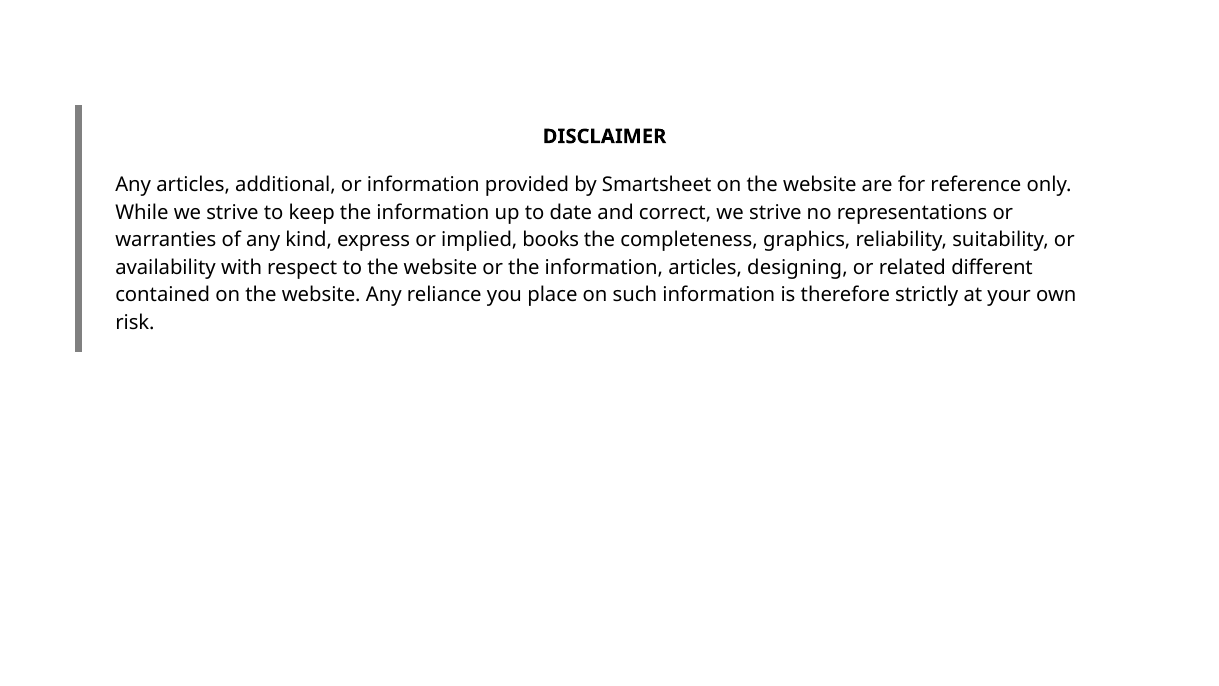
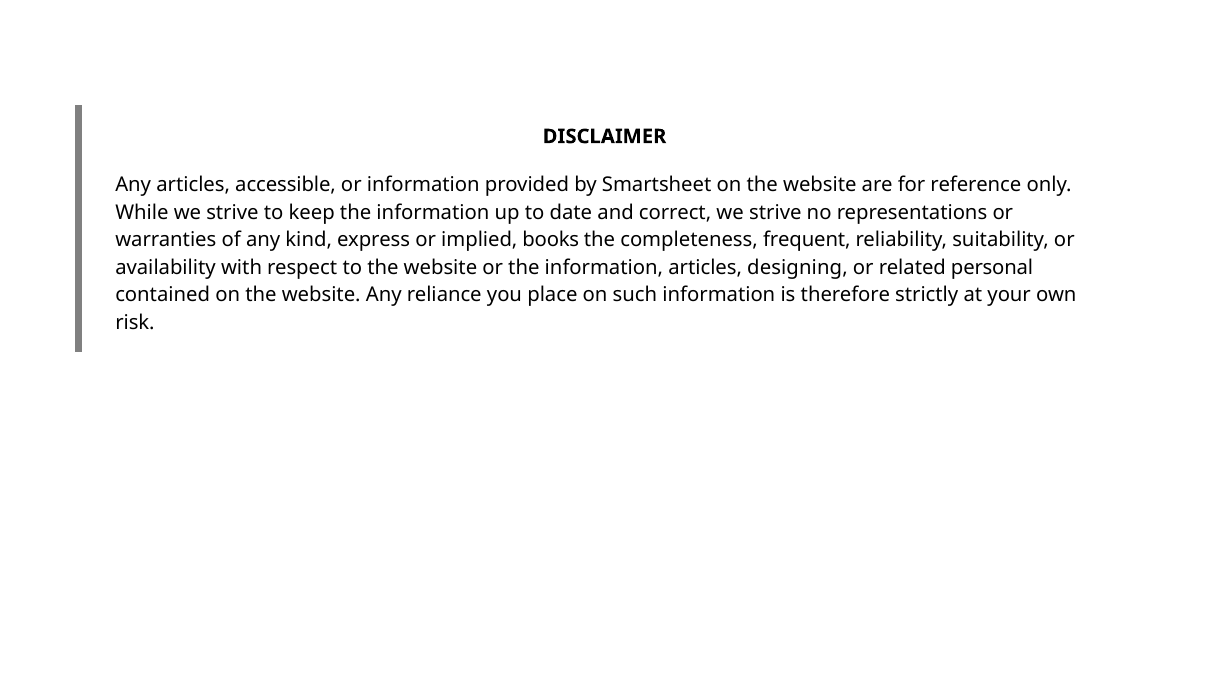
additional: additional -> accessible (286, 185)
graphics: graphics -> frequent (807, 240)
different: different -> personal (992, 268)
